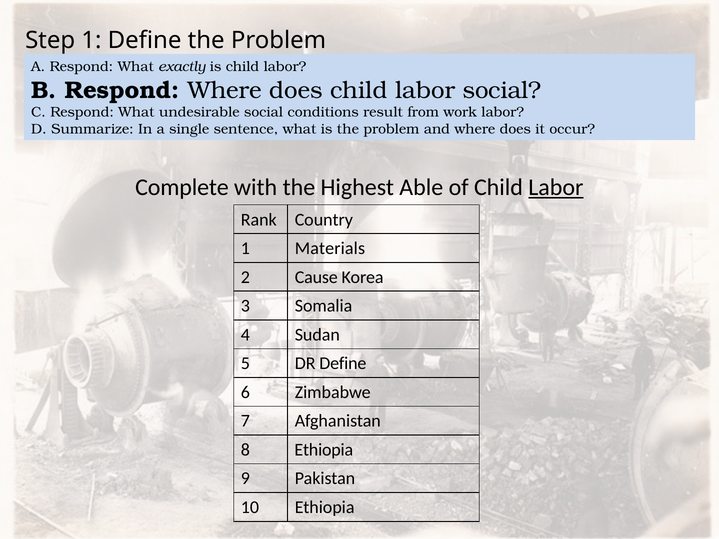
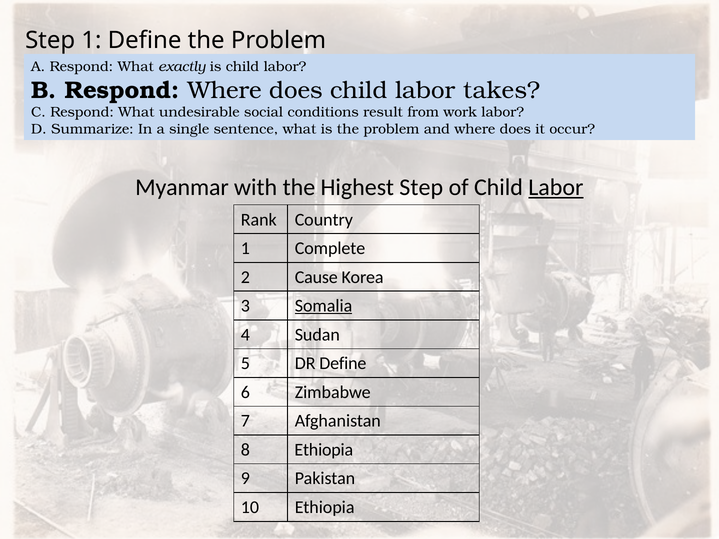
labor social: social -> takes (502, 90)
Complete: Complete -> Myanmar (182, 187)
Highest Able: Able -> Step (421, 187)
Materials: Materials -> Complete (330, 248)
Somalia underline: none -> present (324, 306)
